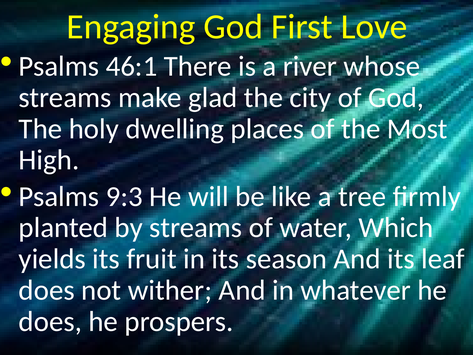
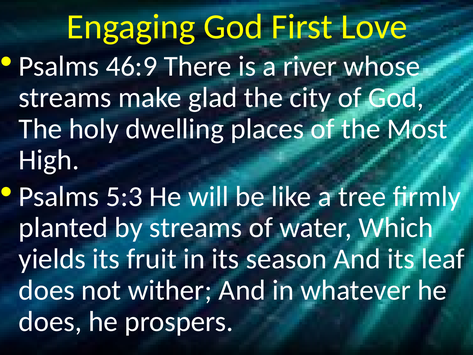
46:1: 46:1 -> 46:9 (132, 66)
9:3: 9:3 -> 5:3 (124, 196)
